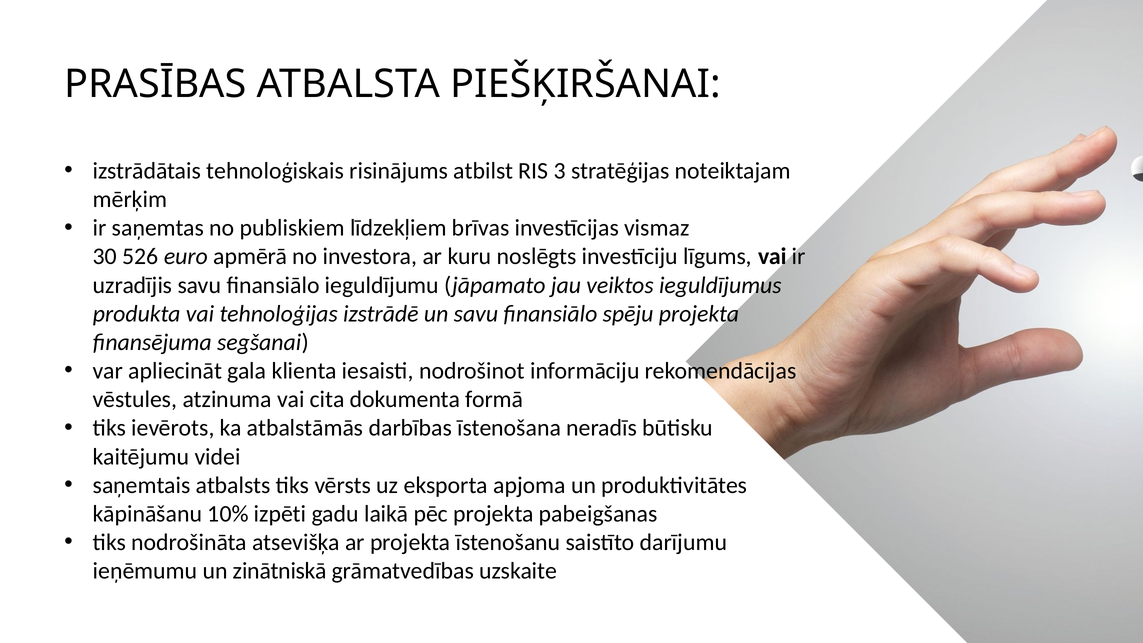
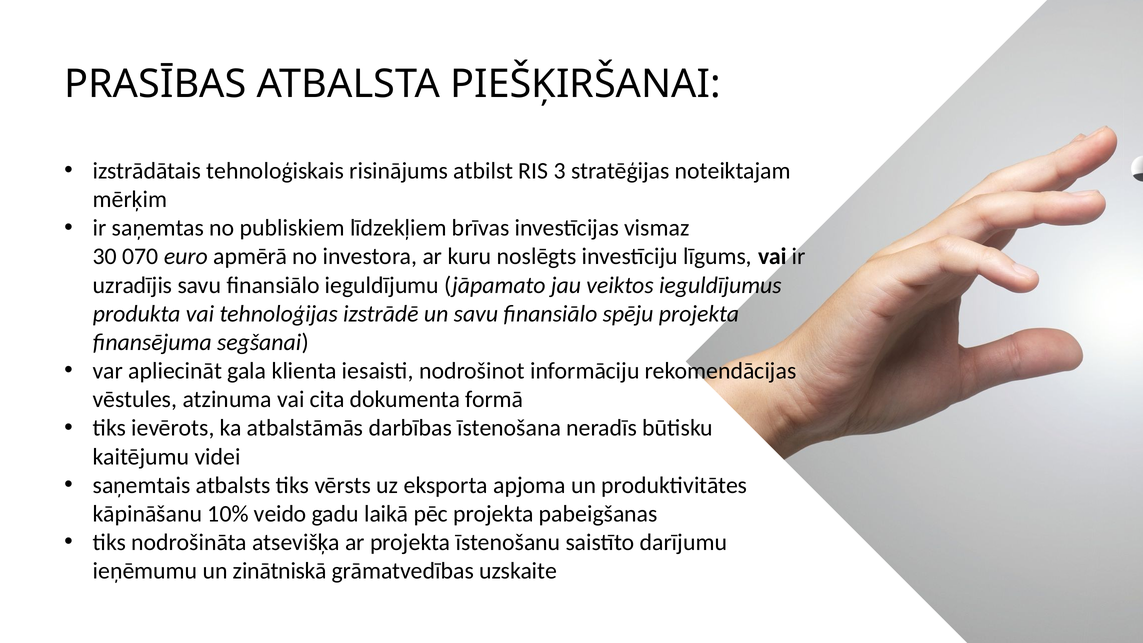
526: 526 -> 070 (140, 257)
izpēti: izpēti -> veido (280, 514)
